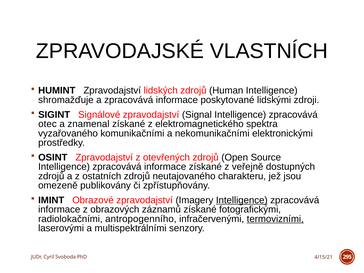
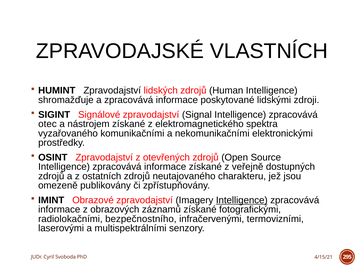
znamenal: znamenal -> nástrojem (89, 124)
antropogenního: antropogenního -> bezpečnostního (141, 219)
termovizními underline: present -> none (275, 219)
